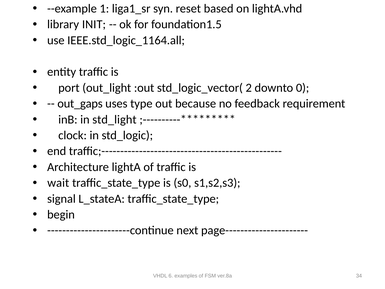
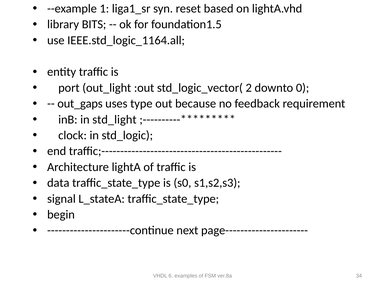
INIT: INIT -> BITS (94, 24)
wait: wait -> data (58, 183)
